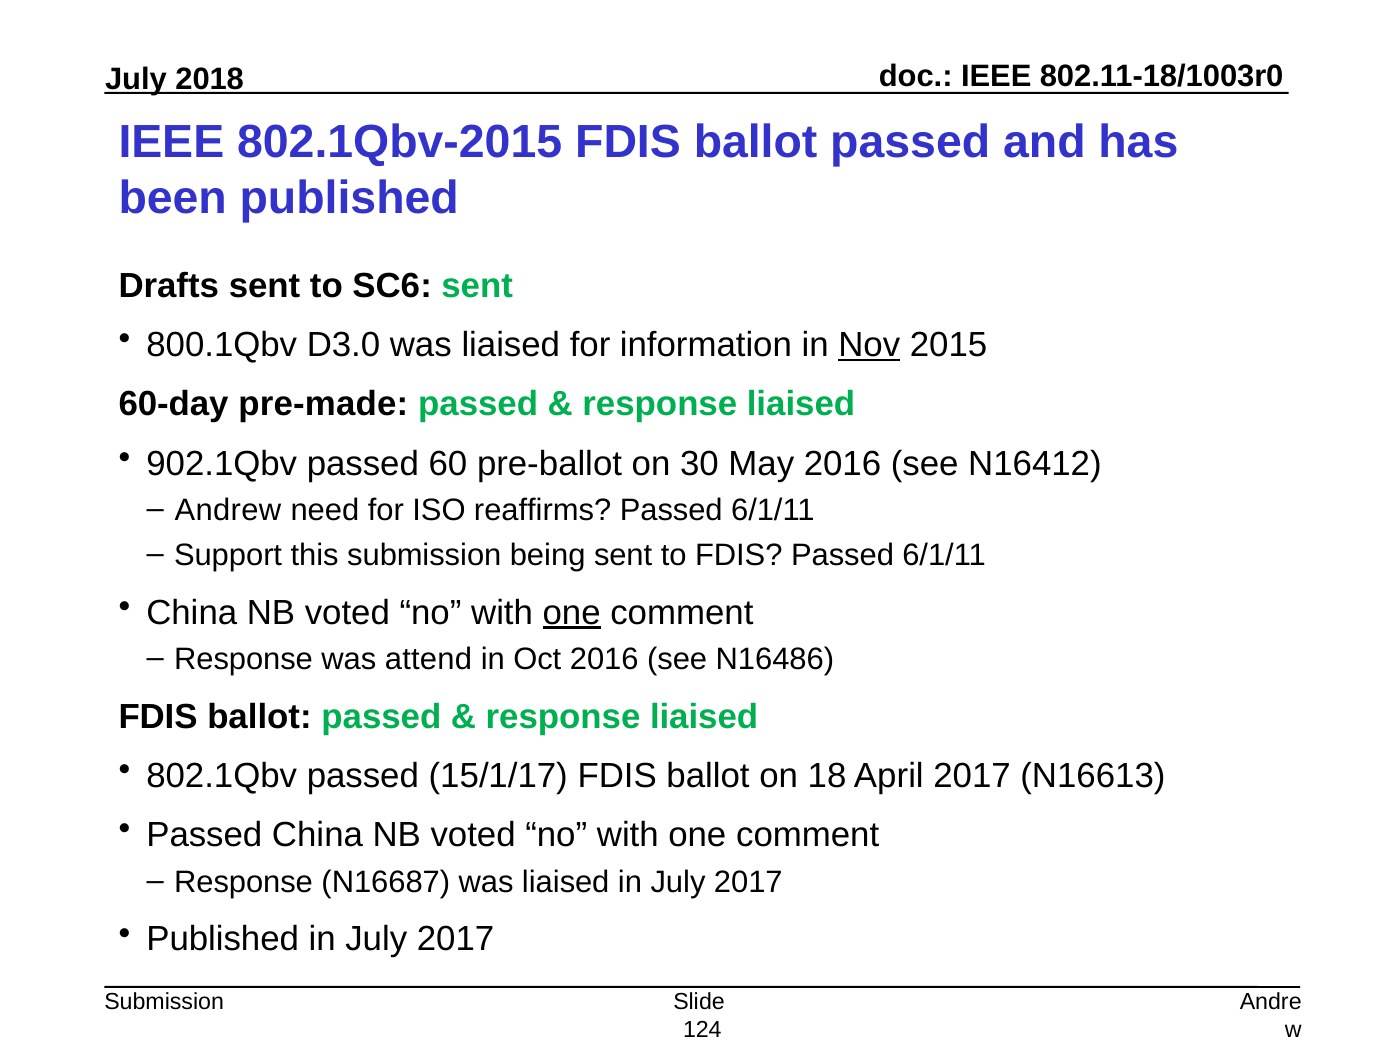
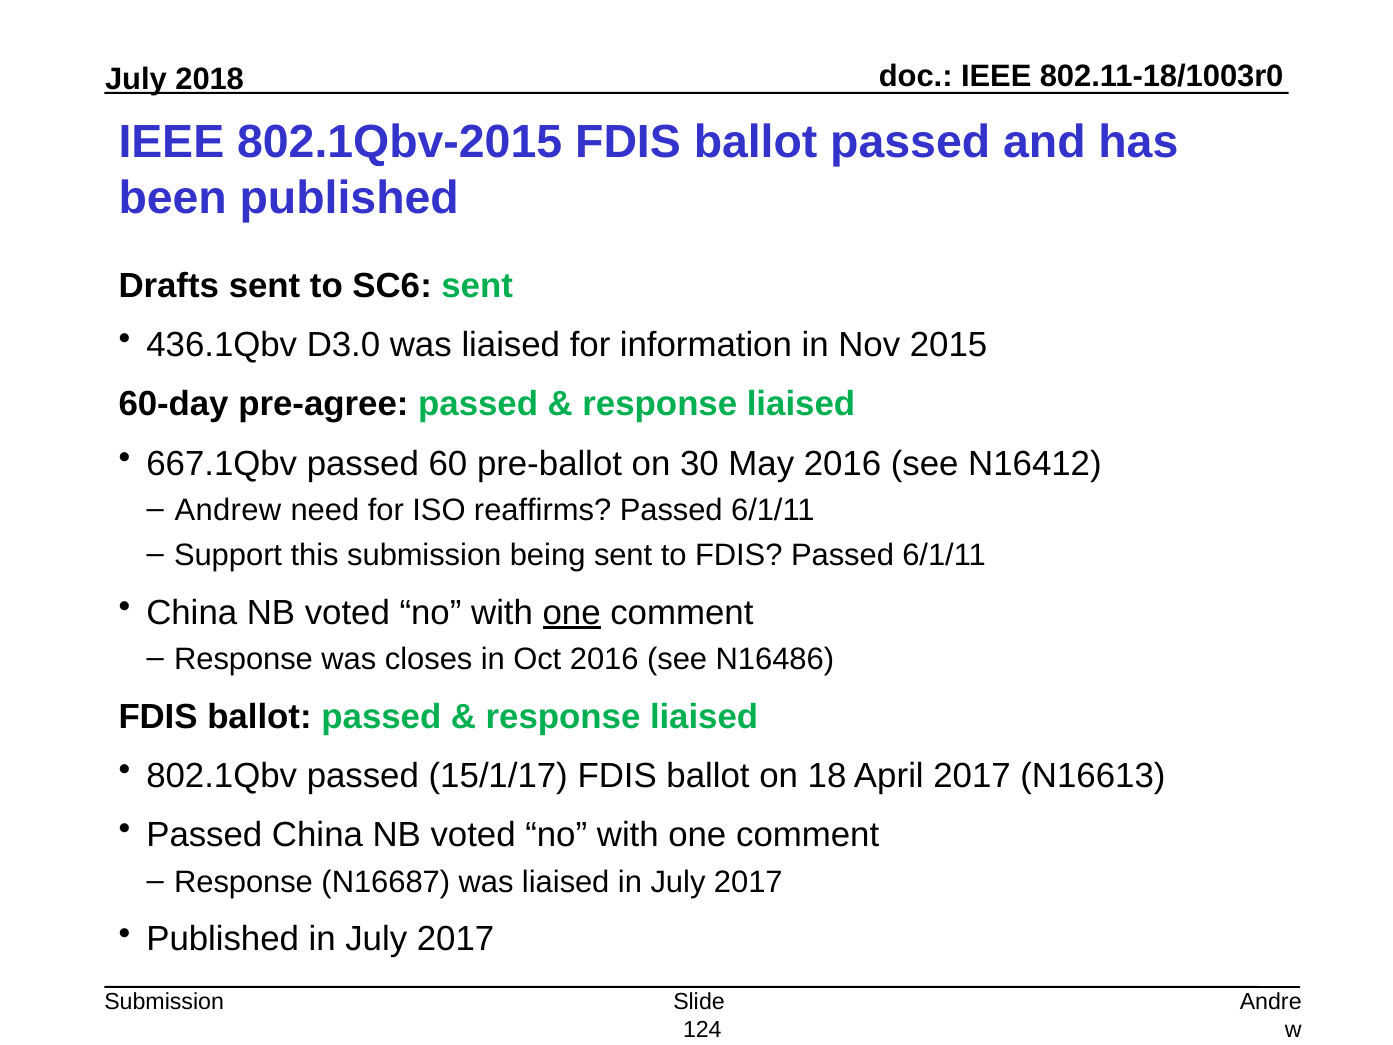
800.1Qbv: 800.1Qbv -> 436.1Qbv (222, 345)
Nov underline: present -> none (869, 345)
pre-made: pre-made -> pre-agree (323, 404)
902.1Qbv: 902.1Qbv -> 667.1Qbv (222, 463)
attend: attend -> closes (429, 659)
